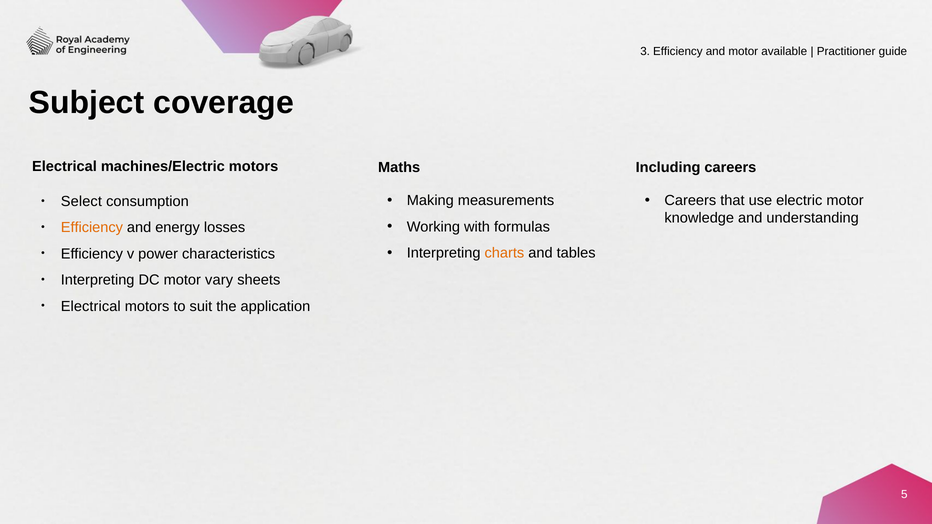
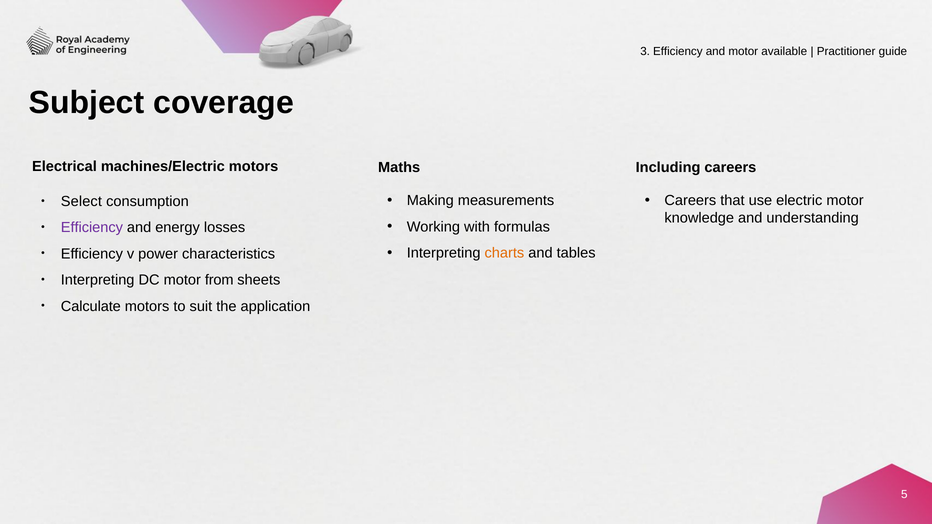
Efficiency colour: orange -> purple (92, 228)
vary: vary -> from (219, 280)
Electrical: Electrical -> Calculate (91, 306)
